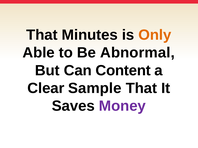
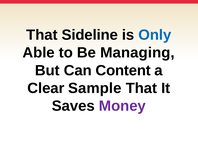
Minutes: Minutes -> Sideline (90, 35)
Only colour: orange -> blue (155, 35)
Abnormal: Abnormal -> Managing (137, 53)
